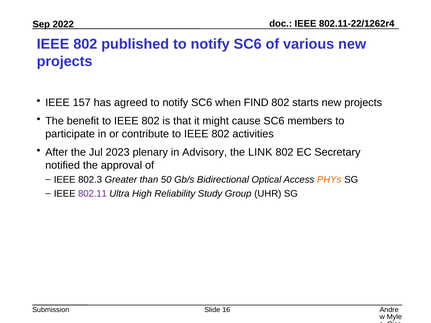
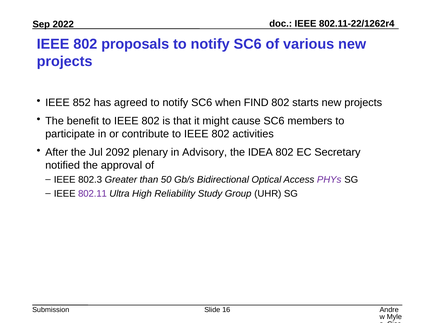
published: published -> proposals (135, 44)
157: 157 -> 852 (82, 103)
2023: 2023 -> 2092 (118, 152)
LINK: LINK -> IDEA (260, 152)
PHYs colour: orange -> purple (329, 180)
